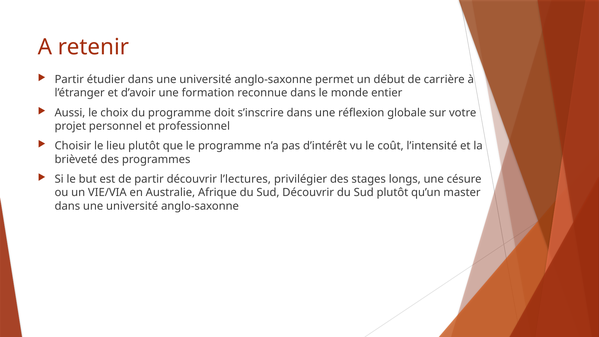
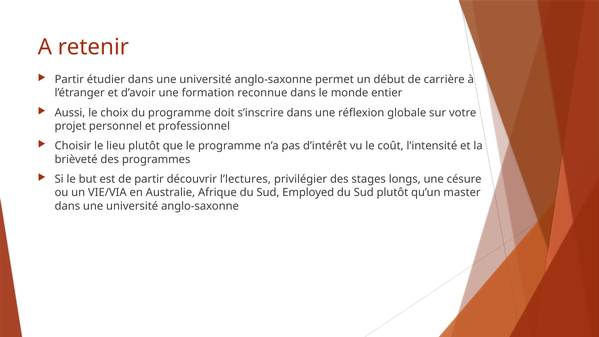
Sud Découvrir: Découvrir -> Employed (308, 193)
